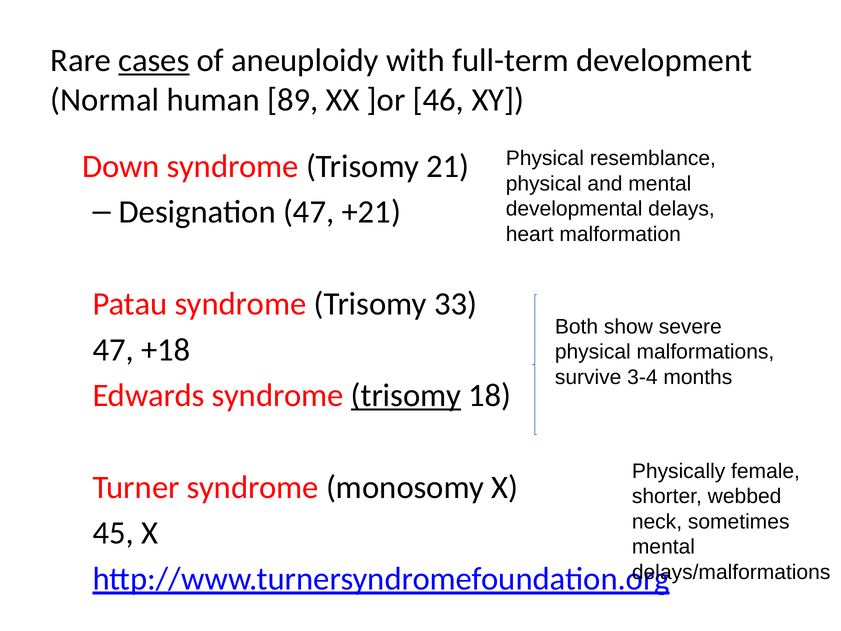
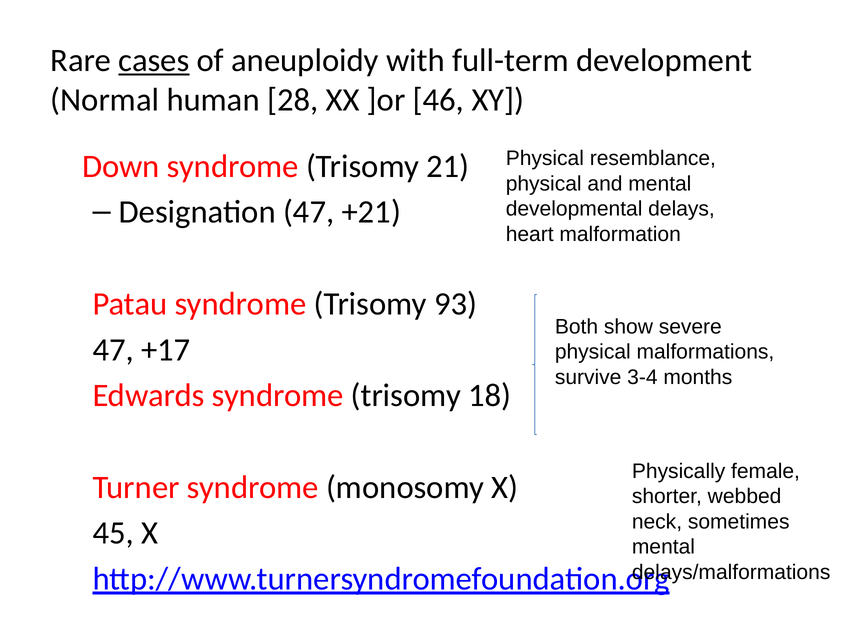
89: 89 -> 28 (293, 100)
33: 33 -> 93 (456, 304)
+18: +18 -> +17 (166, 350)
trisomy underline: present -> none (406, 395)
